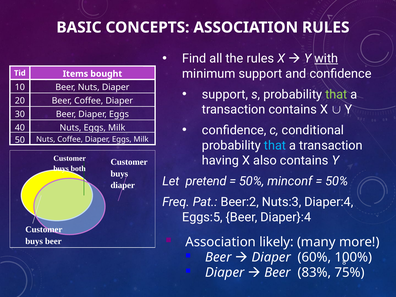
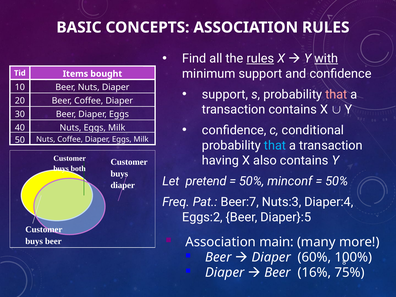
rules underline: none -> present (260, 59)
that colour: light green -> pink (336, 94)
Beer:2: Beer:2 -> Beer:7 (240, 202)
Eggs:5: Eggs:5 -> Eggs:2 (202, 217)
Diaper}:4: Diaper}:4 -> Diaper}:5 (286, 217)
likely: likely -> main (276, 242)
83%: 83% -> 16% (314, 273)
